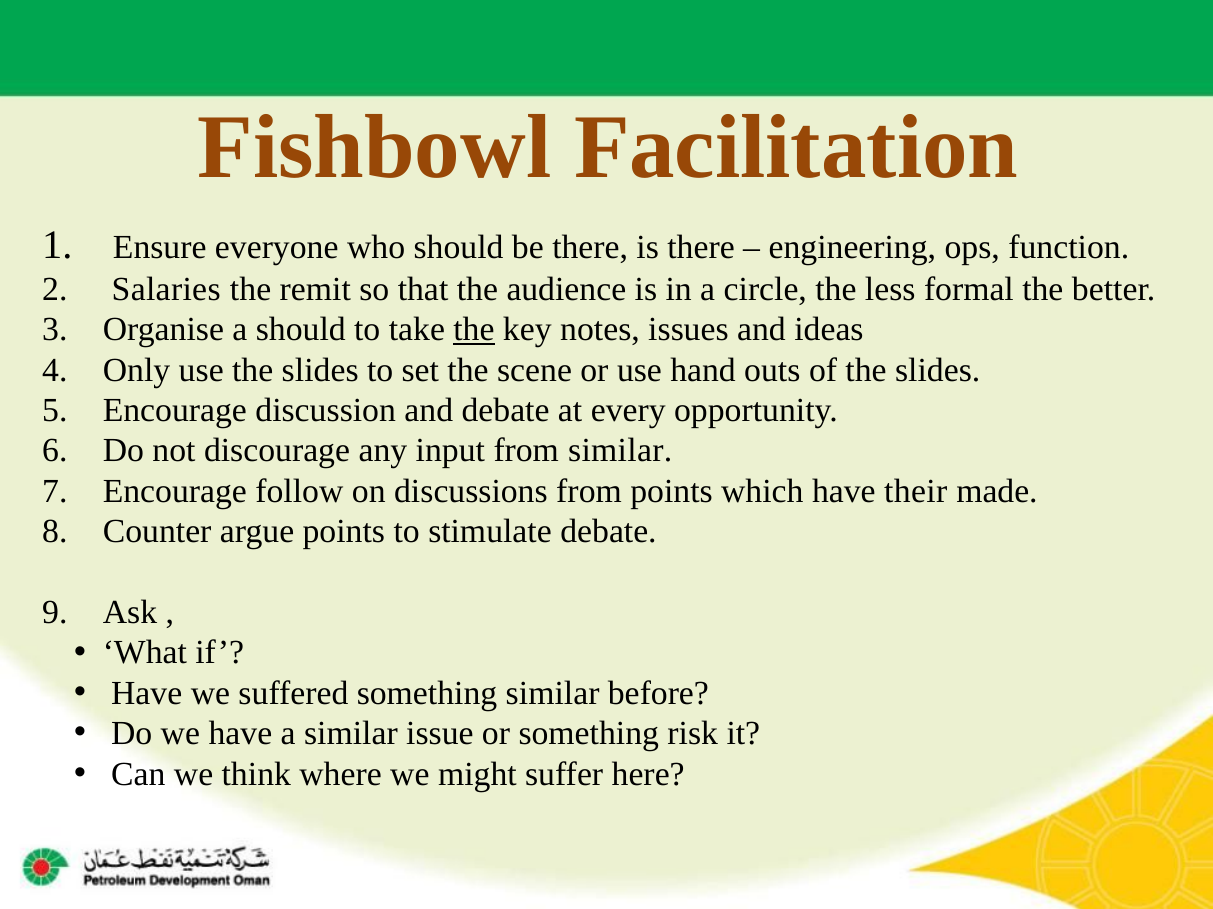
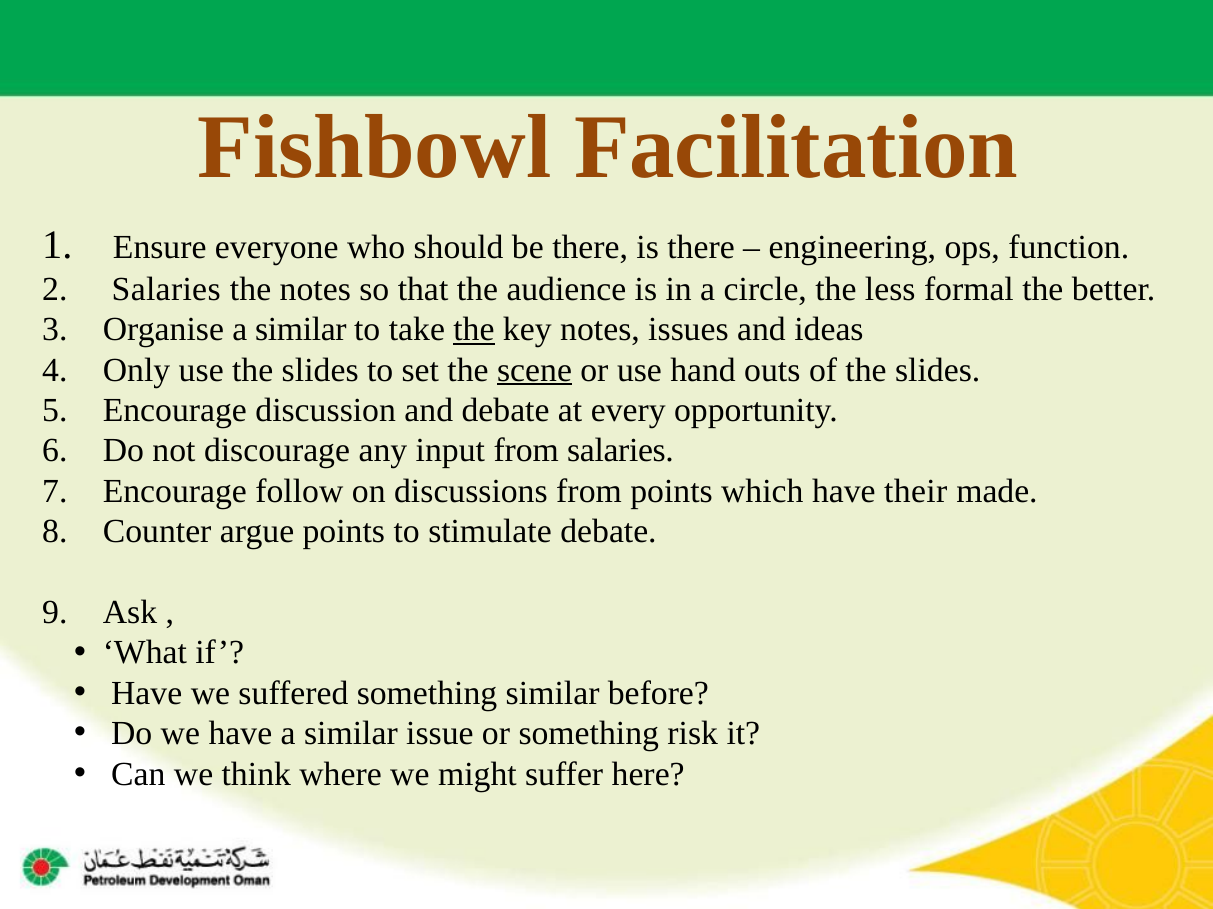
the remit: remit -> notes (315, 289)
Organise a should: should -> similar (301, 330)
scene underline: none -> present (535, 370)
from similar: similar -> salaries (621, 451)
